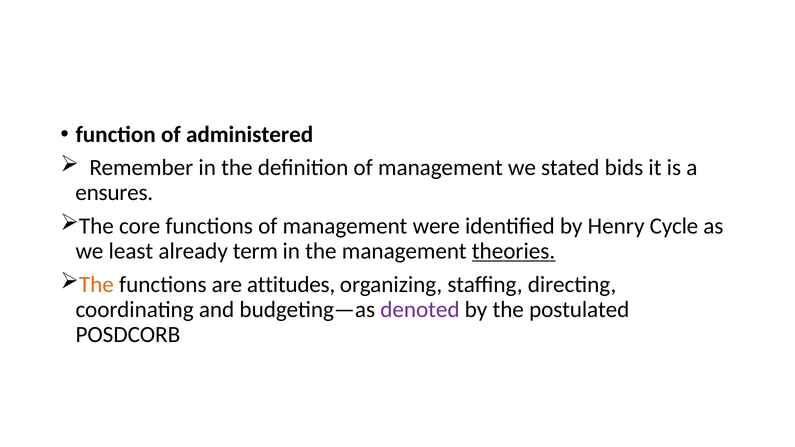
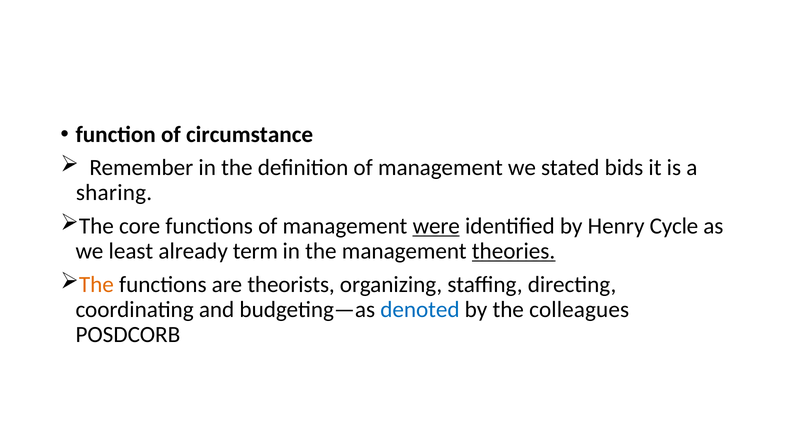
administered: administered -> circumstance (250, 134)
ensures: ensures -> sharing (114, 193)
were underline: none -> present (436, 226)
attitudes: attitudes -> theorists (291, 285)
denoted colour: purple -> blue (420, 310)
postulated: postulated -> colleagues (579, 310)
